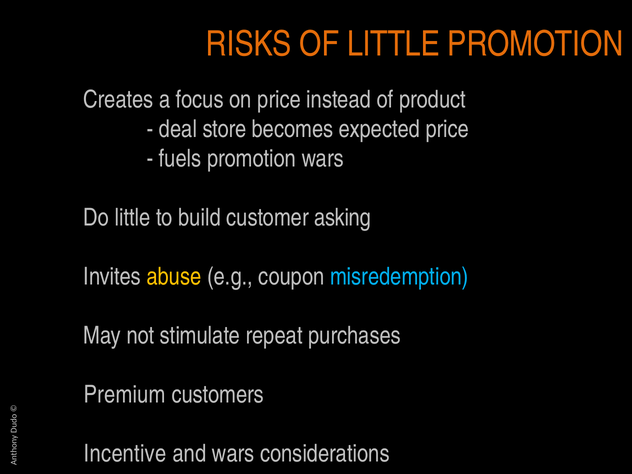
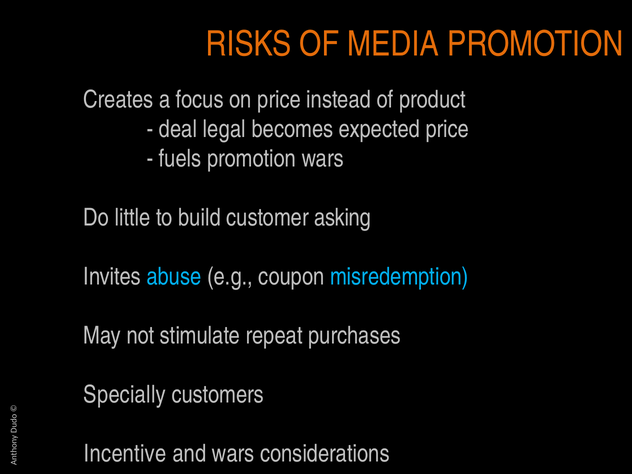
OF LITTLE: LITTLE -> MEDIA (393, 44)
store: store -> legal (224, 129)
abuse colour: yellow -> light blue (174, 277)
Premium: Premium -> Specially (125, 395)
